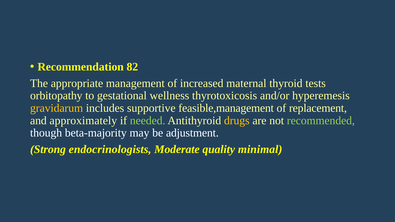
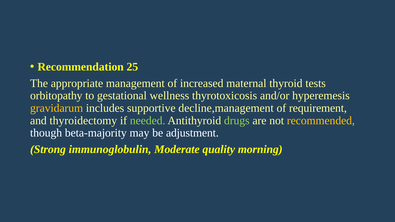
82: 82 -> 25 (132, 67)
feasible,management: feasible,management -> decline,management (226, 108)
replacement: replacement -> requirement (318, 108)
approximately: approximately -> thyroidectomy (83, 121)
drugs colour: yellow -> light green (237, 121)
recommended colour: light green -> yellow (321, 121)
endocrinologists: endocrinologists -> immunoglobulin (110, 150)
minimal: minimal -> morning (260, 150)
